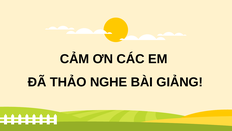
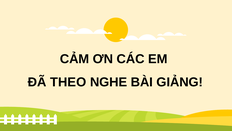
THẢO: THẢO -> THEO (68, 82)
